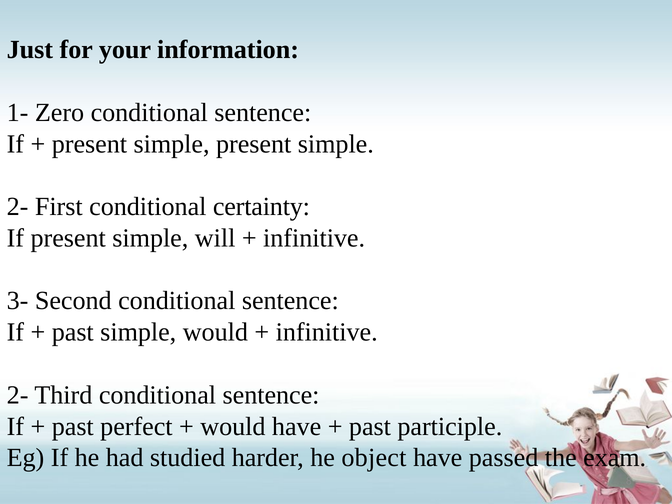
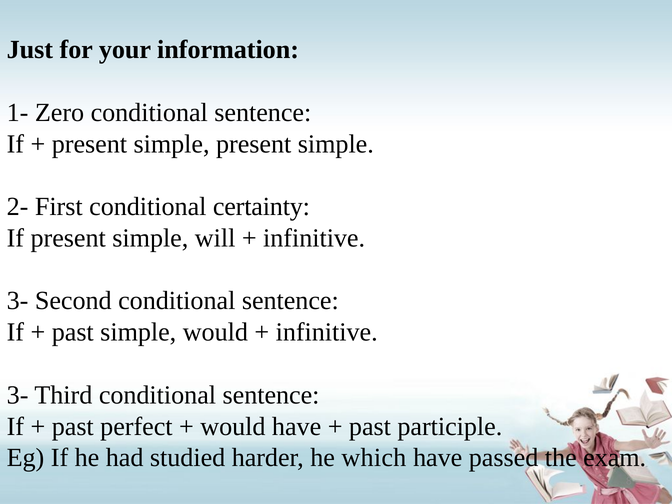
2-: 2- -> 3- (18, 395)
object: object -> which (374, 458)
